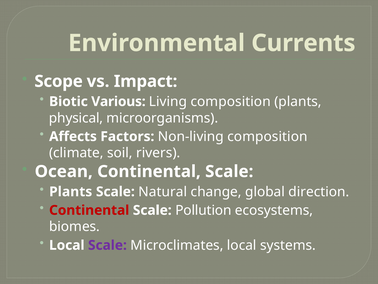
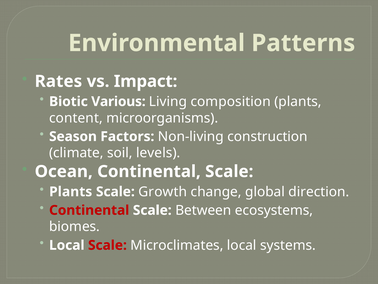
Currents: Currents -> Patterns (303, 43)
Scope: Scope -> Rates (58, 81)
physical: physical -> content (76, 118)
Affects: Affects -> Season (73, 136)
Non-living composition: composition -> construction (267, 136)
rivers: rivers -> levels (158, 153)
Natural: Natural -> Growth (163, 191)
Pollution: Pollution -> Between (203, 210)
Scale colour: purple -> red (107, 245)
